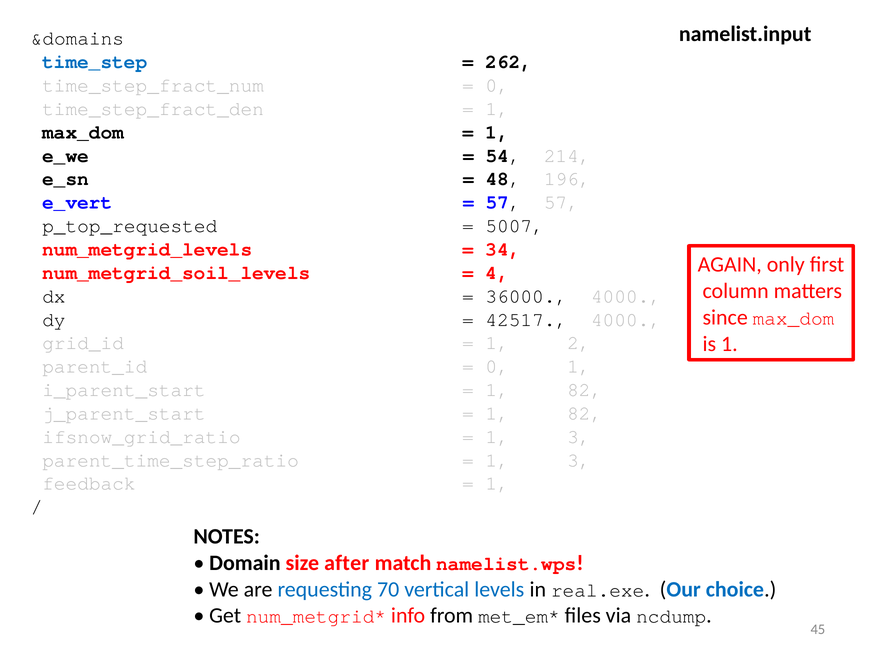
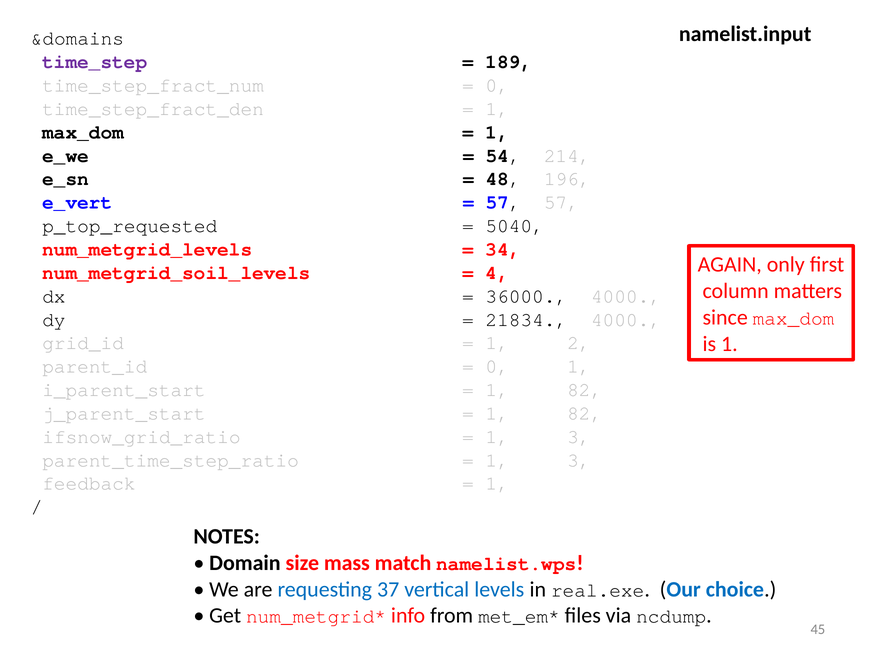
time_step colour: blue -> purple (95, 62)
262: 262 -> 189 (509, 62)
5007: 5007 -> 5040 (515, 226)
42517: 42517 -> 21834 (526, 319)
after: after -> mass (347, 563)
70: 70 -> 37 (388, 589)
